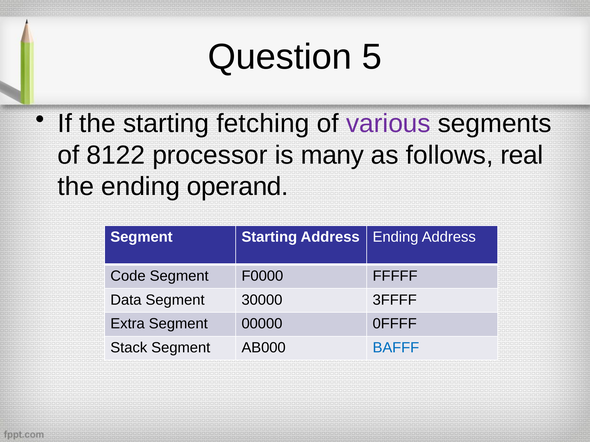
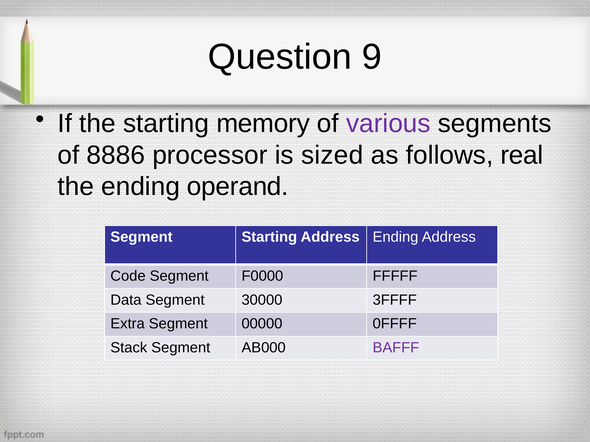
5: 5 -> 9 (372, 57)
fetching: fetching -> memory (263, 124)
8122: 8122 -> 8886 (116, 155)
many: many -> sized (332, 155)
BAFFF colour: blue -> purple (396, 348)
